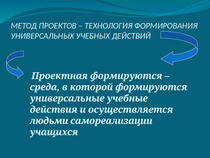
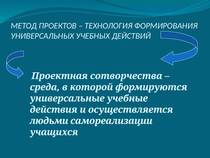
Проектная формируются: формируются -> сотворчества (126, 76)
